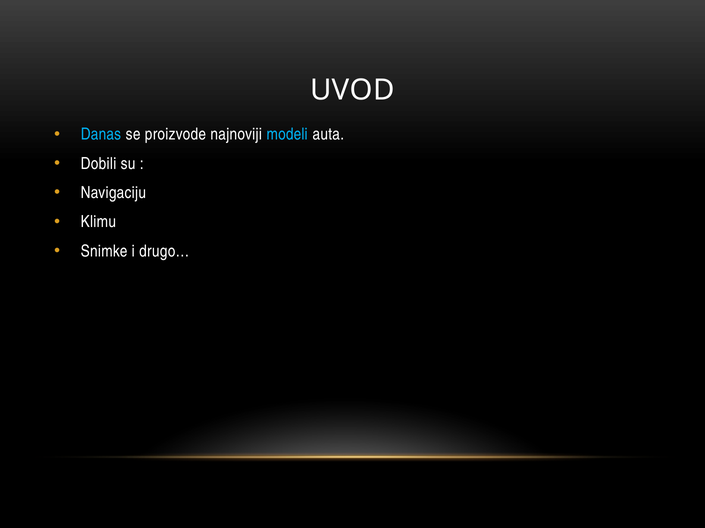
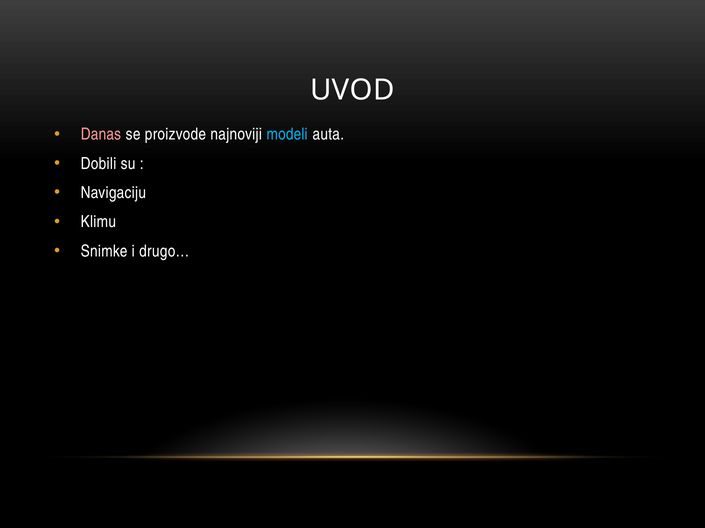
Danas colour: light blue -> pink (101, 135)
